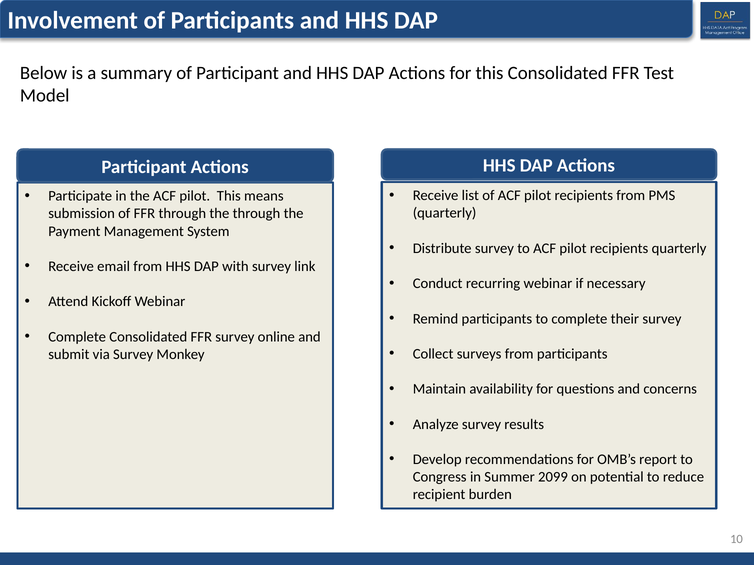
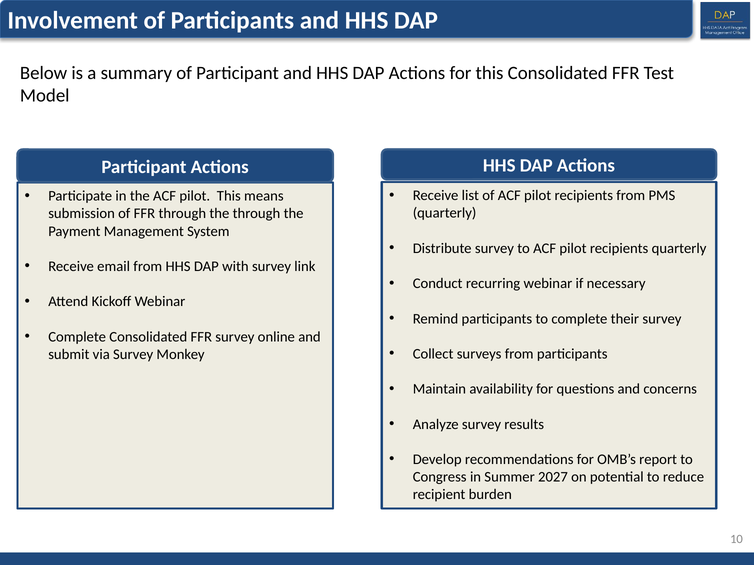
2099: 2099 -> 2027 (553, 477)
